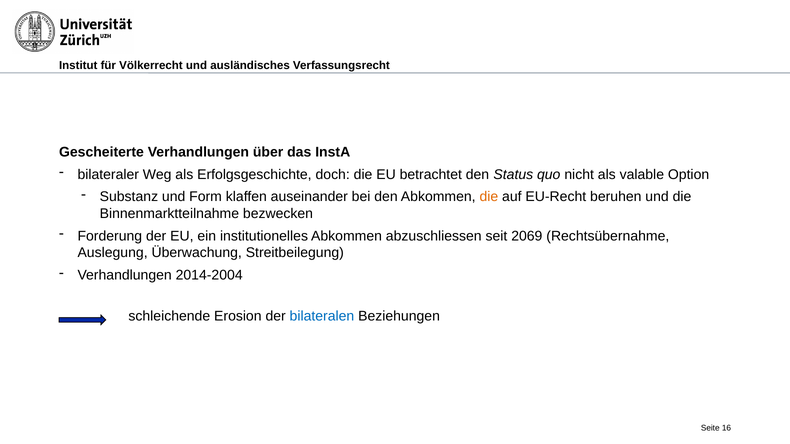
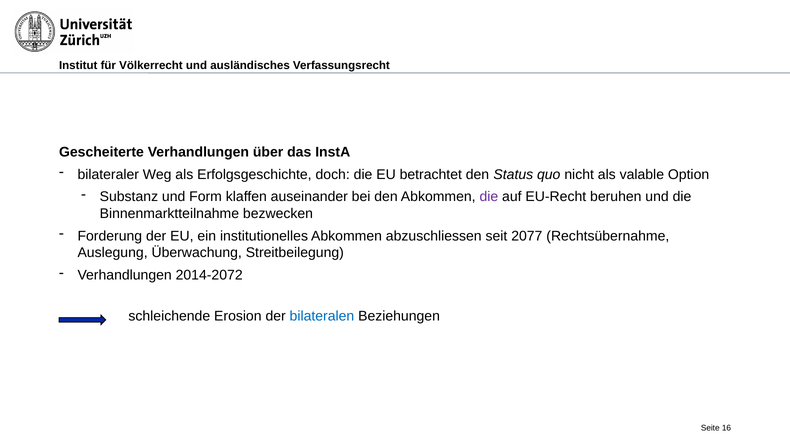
die colour: orange -> purple (489, 197)
2069: 2069 -> 2077 (527, 236)
2014-2004: 2014-2004 -> 2014-2072 (209, 275)
